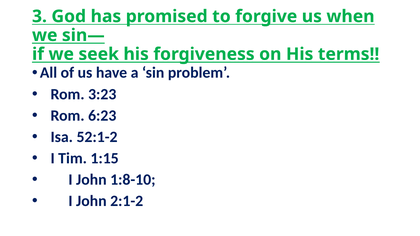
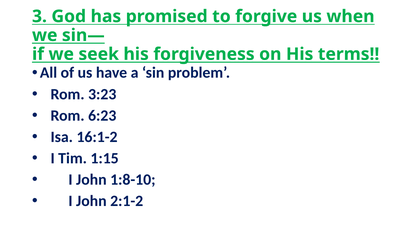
52:1-2: 52:1-2 -> 16:1-2 (97, 137)
